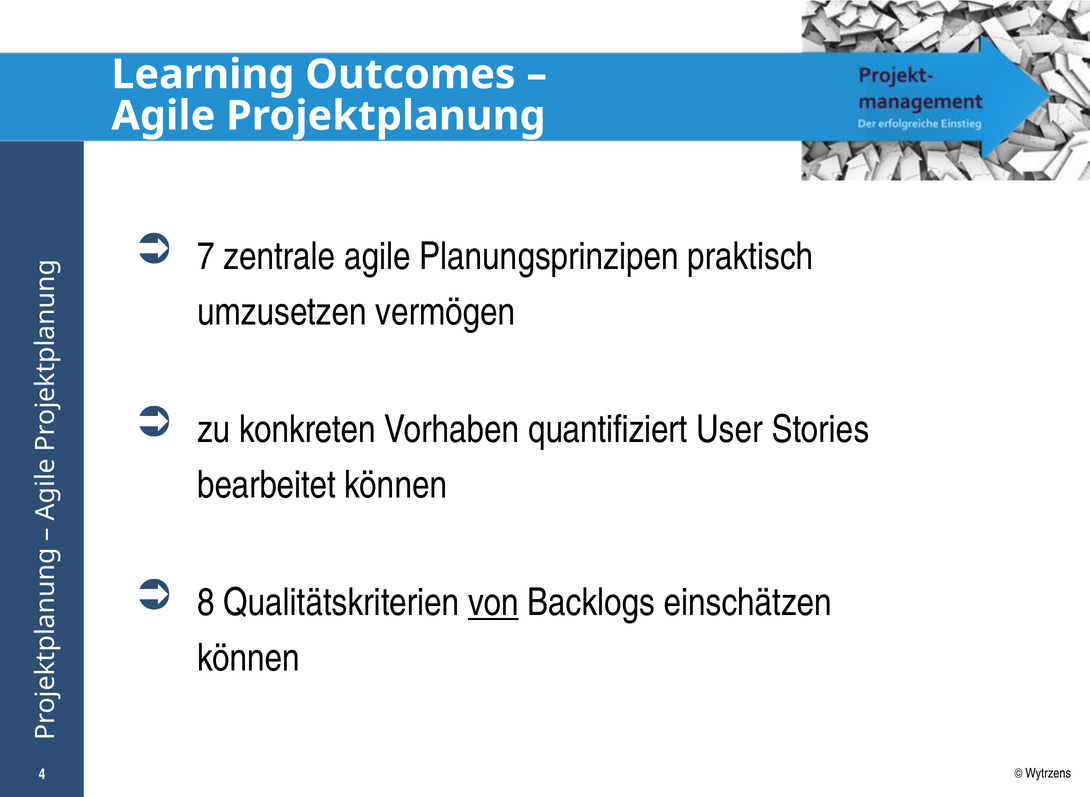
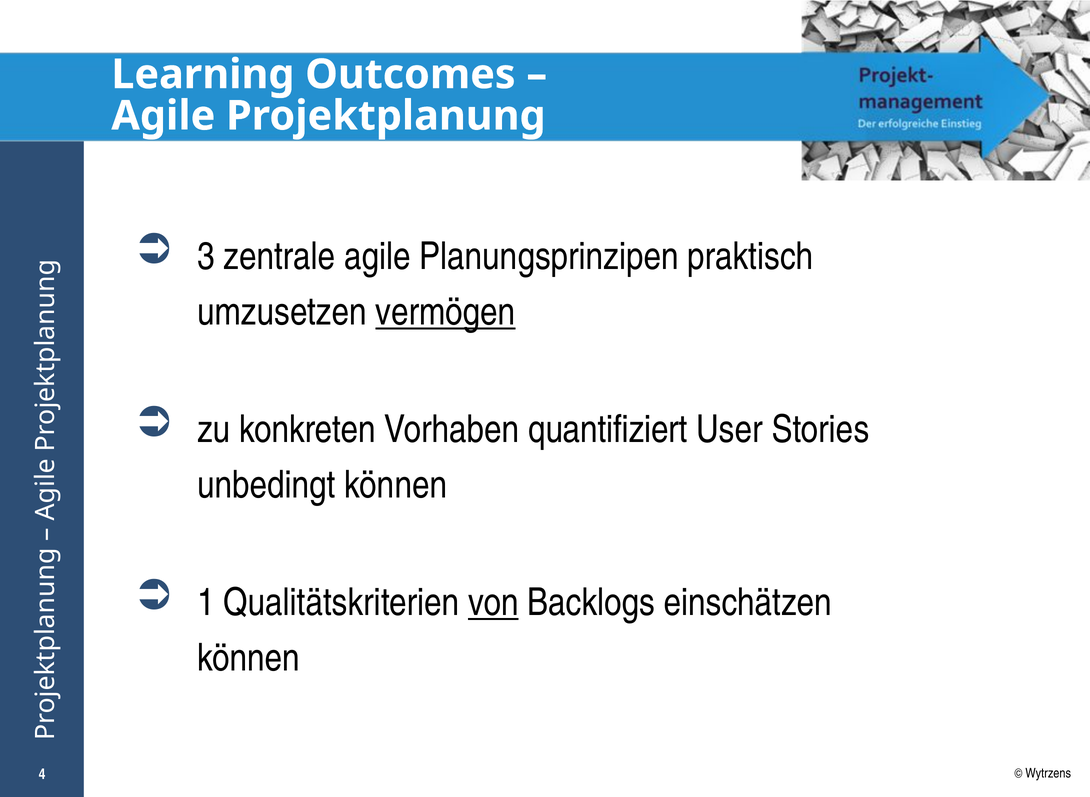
7: 7 -> 3 (206, 257)
vermögen underline: none -> present (445, 312)
bearbeitet: bearbeitet -> unbedingt (266, 485)
8: 8 -> 1 (206, 602)
